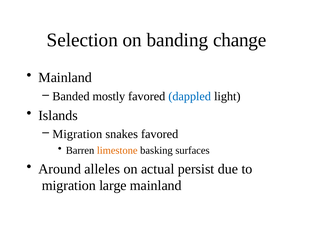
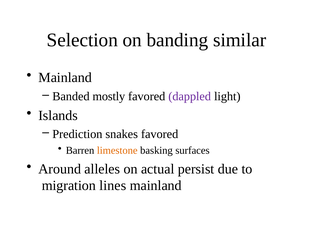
change: change -> similar (240, 40)
dappled colour: blue -> purple (190, 96)
Migration: Migration -> Prediction (77, 134)
large: large -> lines (113, 185)
